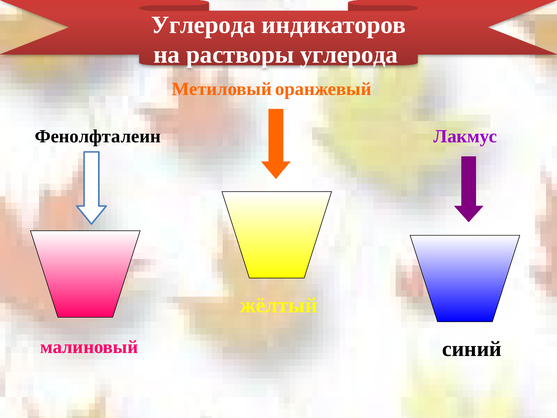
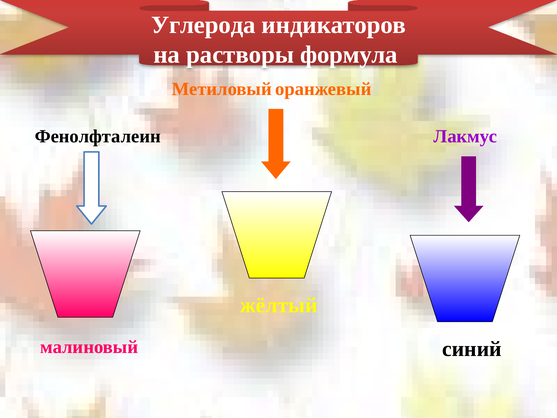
растворы углерода: углерода -> формула (349, 55)
